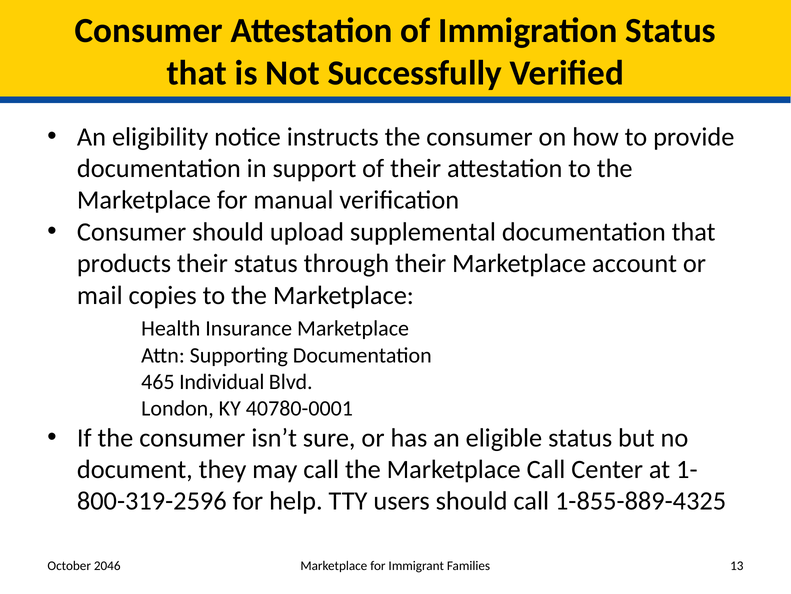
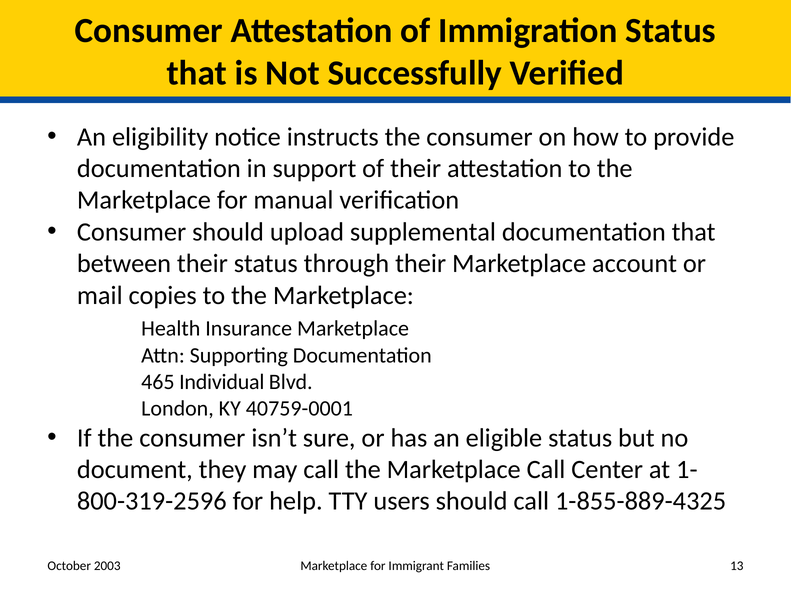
products: products -> between (124, 263)
40780-0001: 40780-0001 -> 40759-0001 (299, 408)
2046: 2046 -> 2003 (107, 565)
